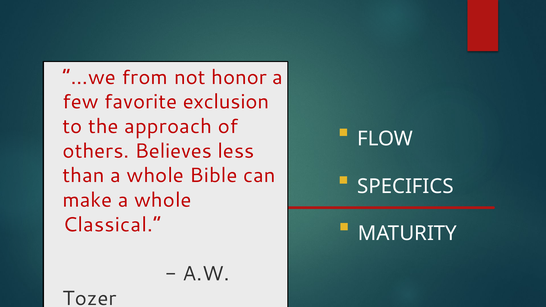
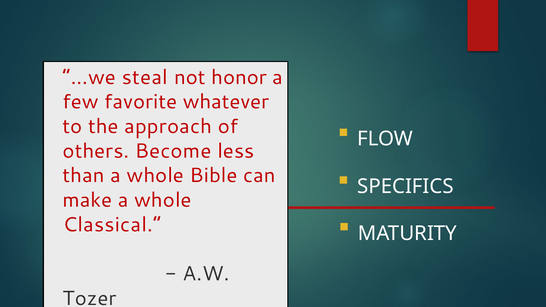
from: from -> steal (145, 77)
exclusion: exclusion -> whatever (226, 102)
Believes: Believes -> Become (173, 151)
